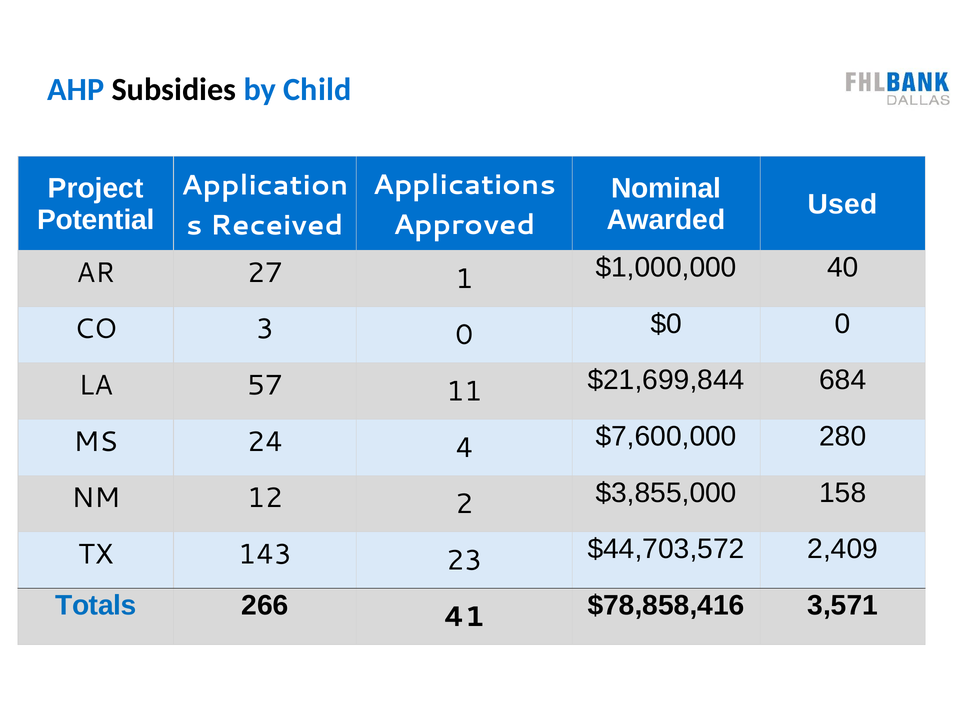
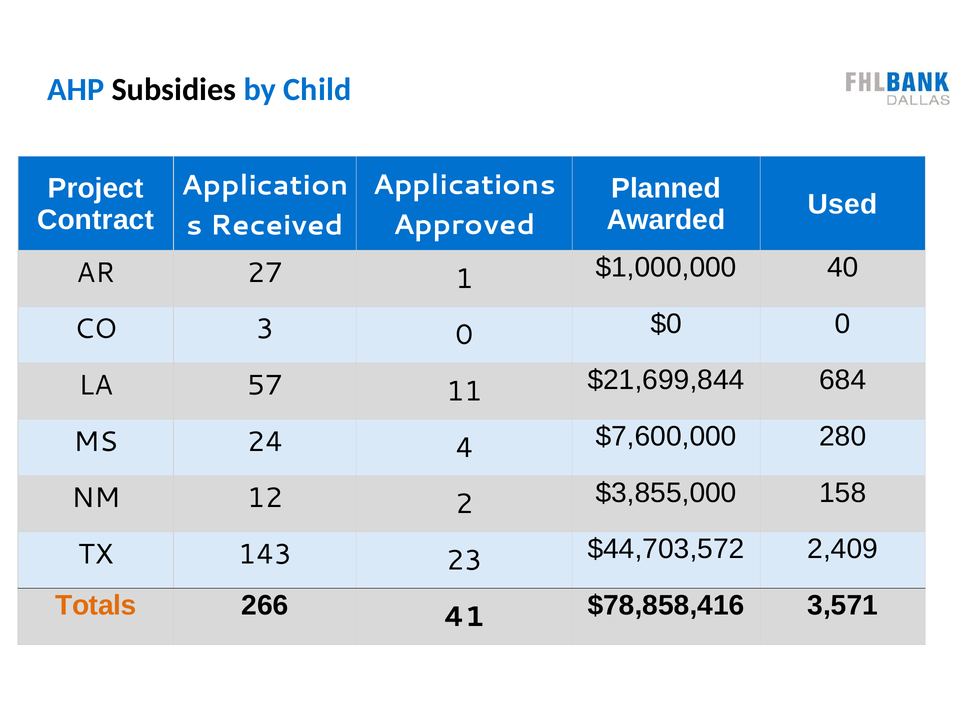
Nominal: Nominal -> Planned (666, 189)
Potential: Potential -> Contract (96, 220)
Totals colour: blue -> orange (96, 606)
